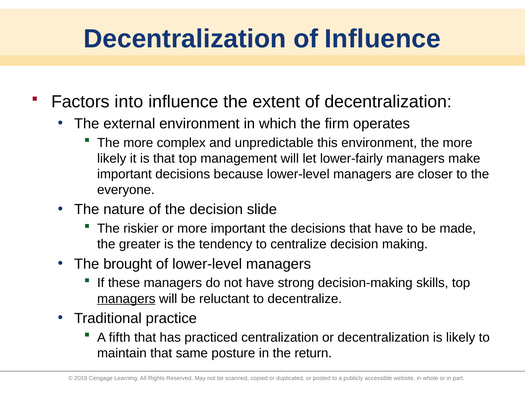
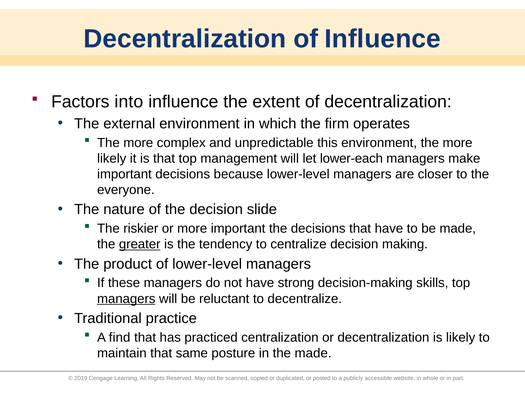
lower-fairly: lower-fairly -> lower-each (351, 159)
greater underline: none -> present (140, 245)
brought: brought -> product (128, 264)
fifth: fifth -> find (120, 338)
the return: return -> made (313, 354)
